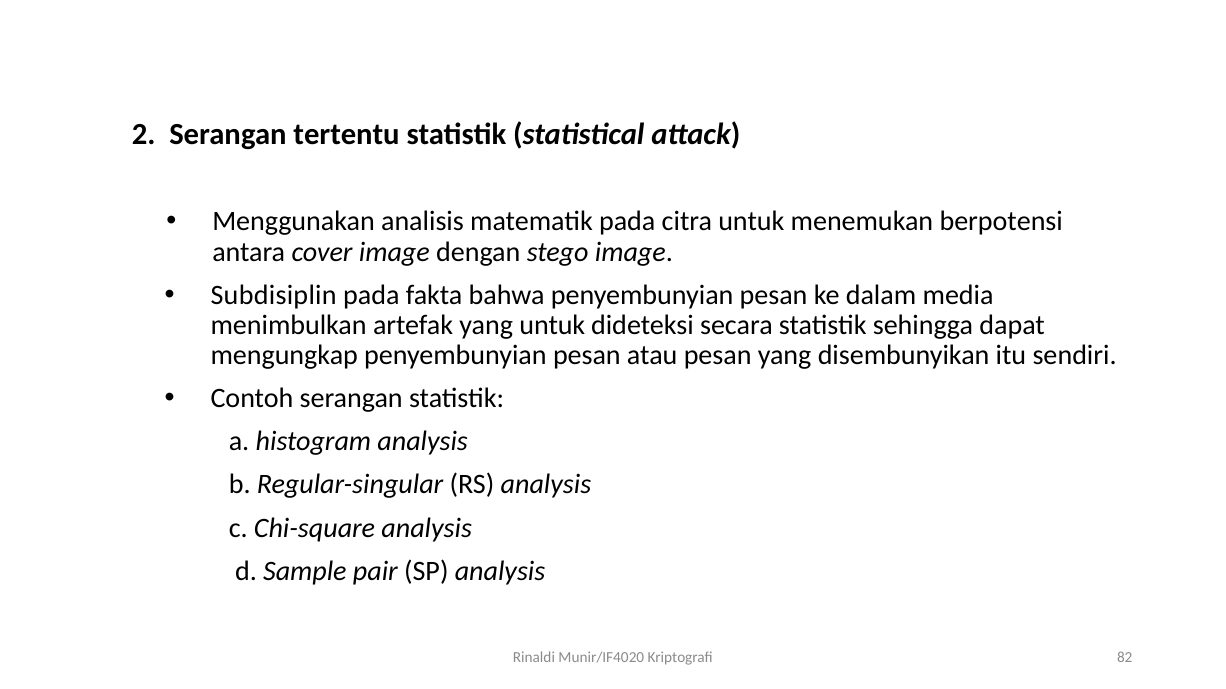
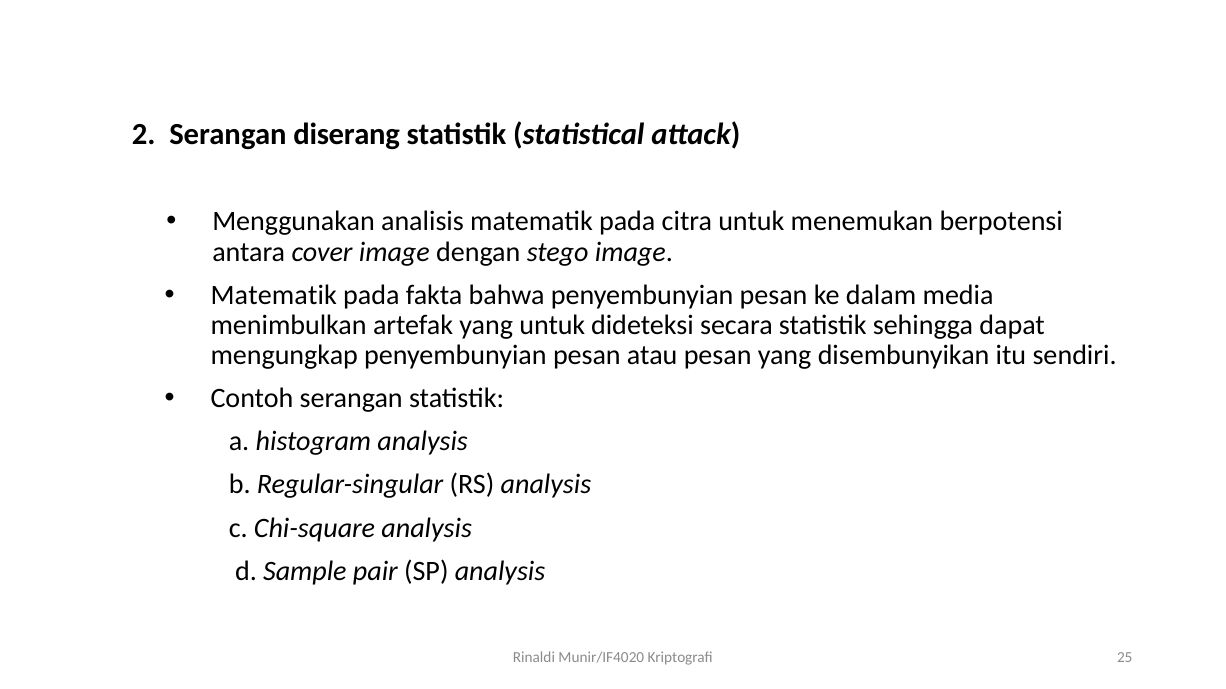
tertentu: tertentu -> diserang (347, 134)
Subdisiplin: Subdisiplin -> Matematik (274, 295)
82: 82 -> 25 (1125, 658)
